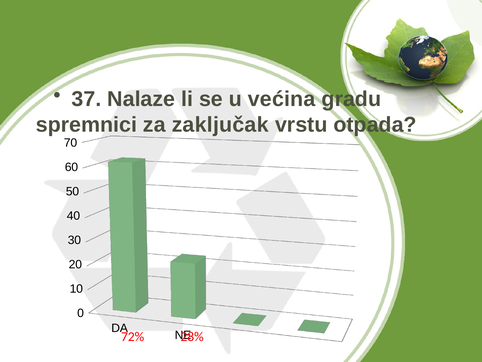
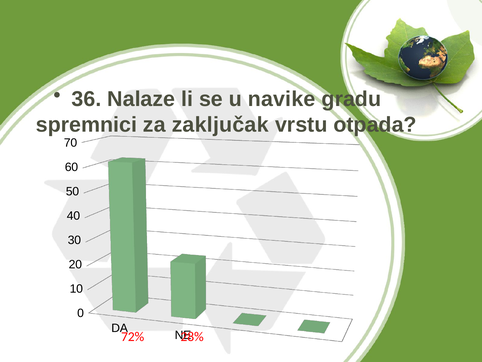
37: 37 -> 36 (86, 99)
većina: većina -> navike (282, 99)
